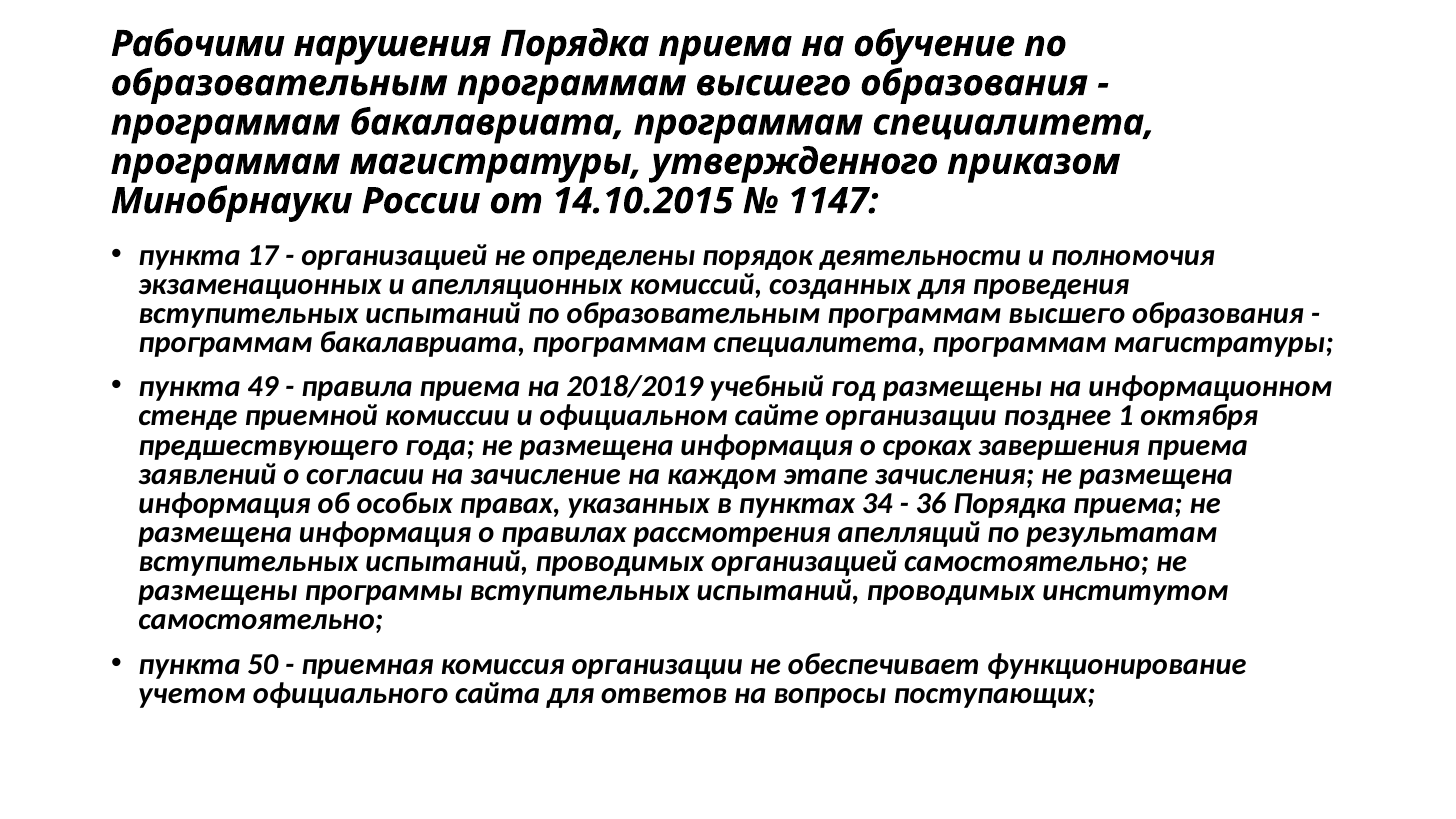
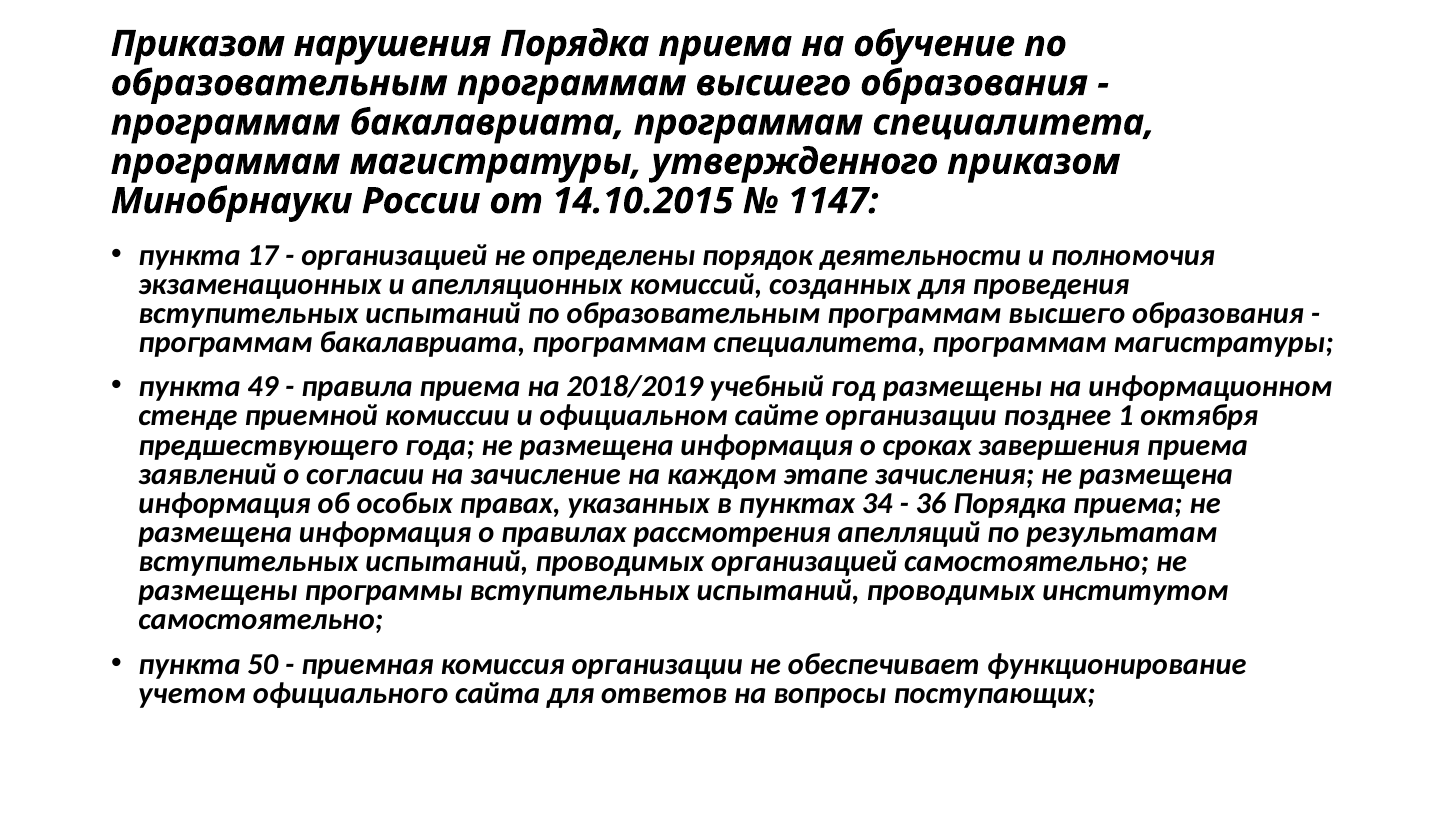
Рабочими: Рабочими -> Приказом (198, 44)
